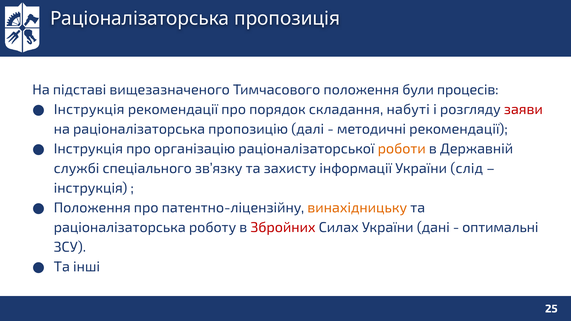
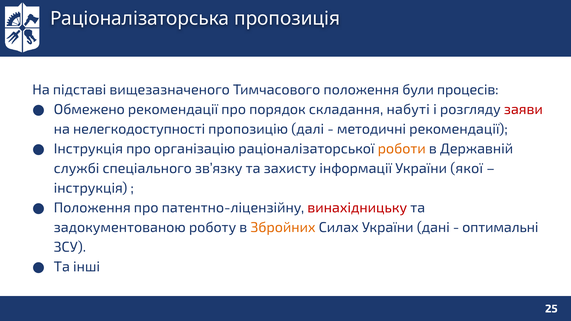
Інструкція: Інструкція -> Обмежено (89, 109)
на раціоналізаторська: раціоналізаторська -> нелегкодоступності (139, 129)
слід: слід -> якої (467, 169)
винахідницьку colour: orange -> red (357, 208)
раціоналізаторська: раціоналізаторська -> задокументованою (120, 228)
Збройних colour: red -> orange (283, 228)
